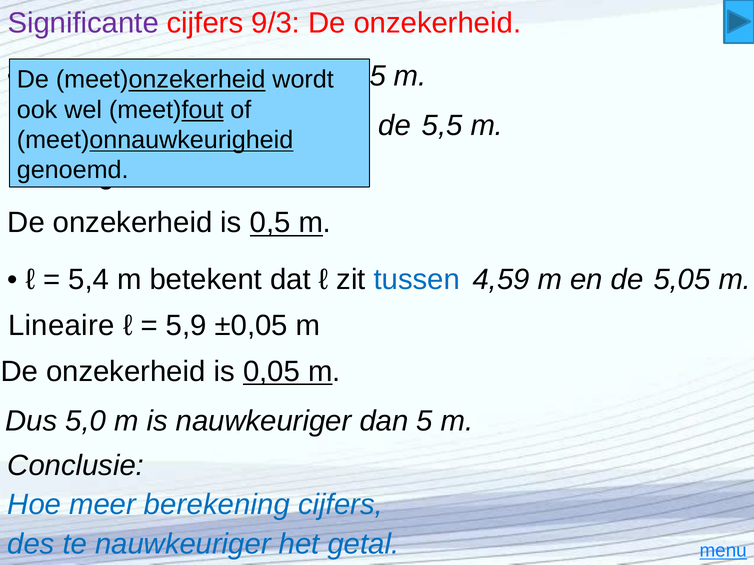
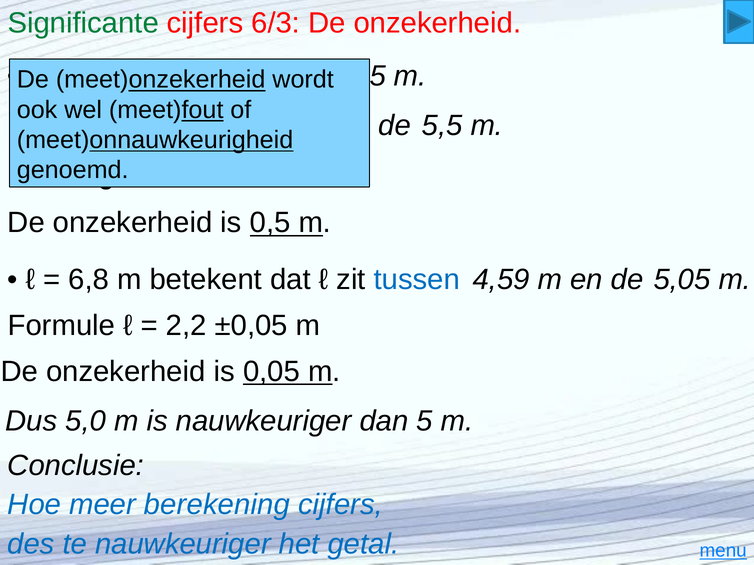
Significante colour: purple -> green (83, 23)
9/3: 9/3 -> 6/3 (276, 23)
5,4: 5,4 -> 6,8 (89, 280)
Lineaire: Lineaire -> Formule (61, 326)
5,9: 5,9 -> 2,2 (186, 326)
